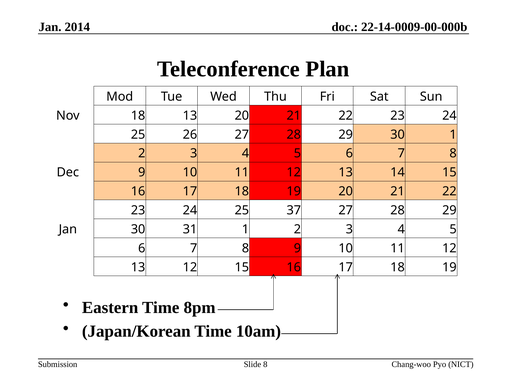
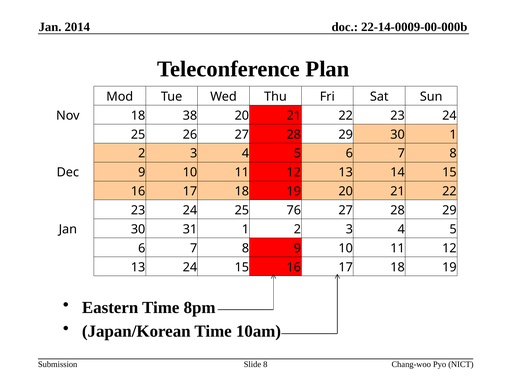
18 13: 13 -> 38 (190, 116)
37: 37 -> 76 (294, 210)
13 12: 12 -> 24 (190, 267)
